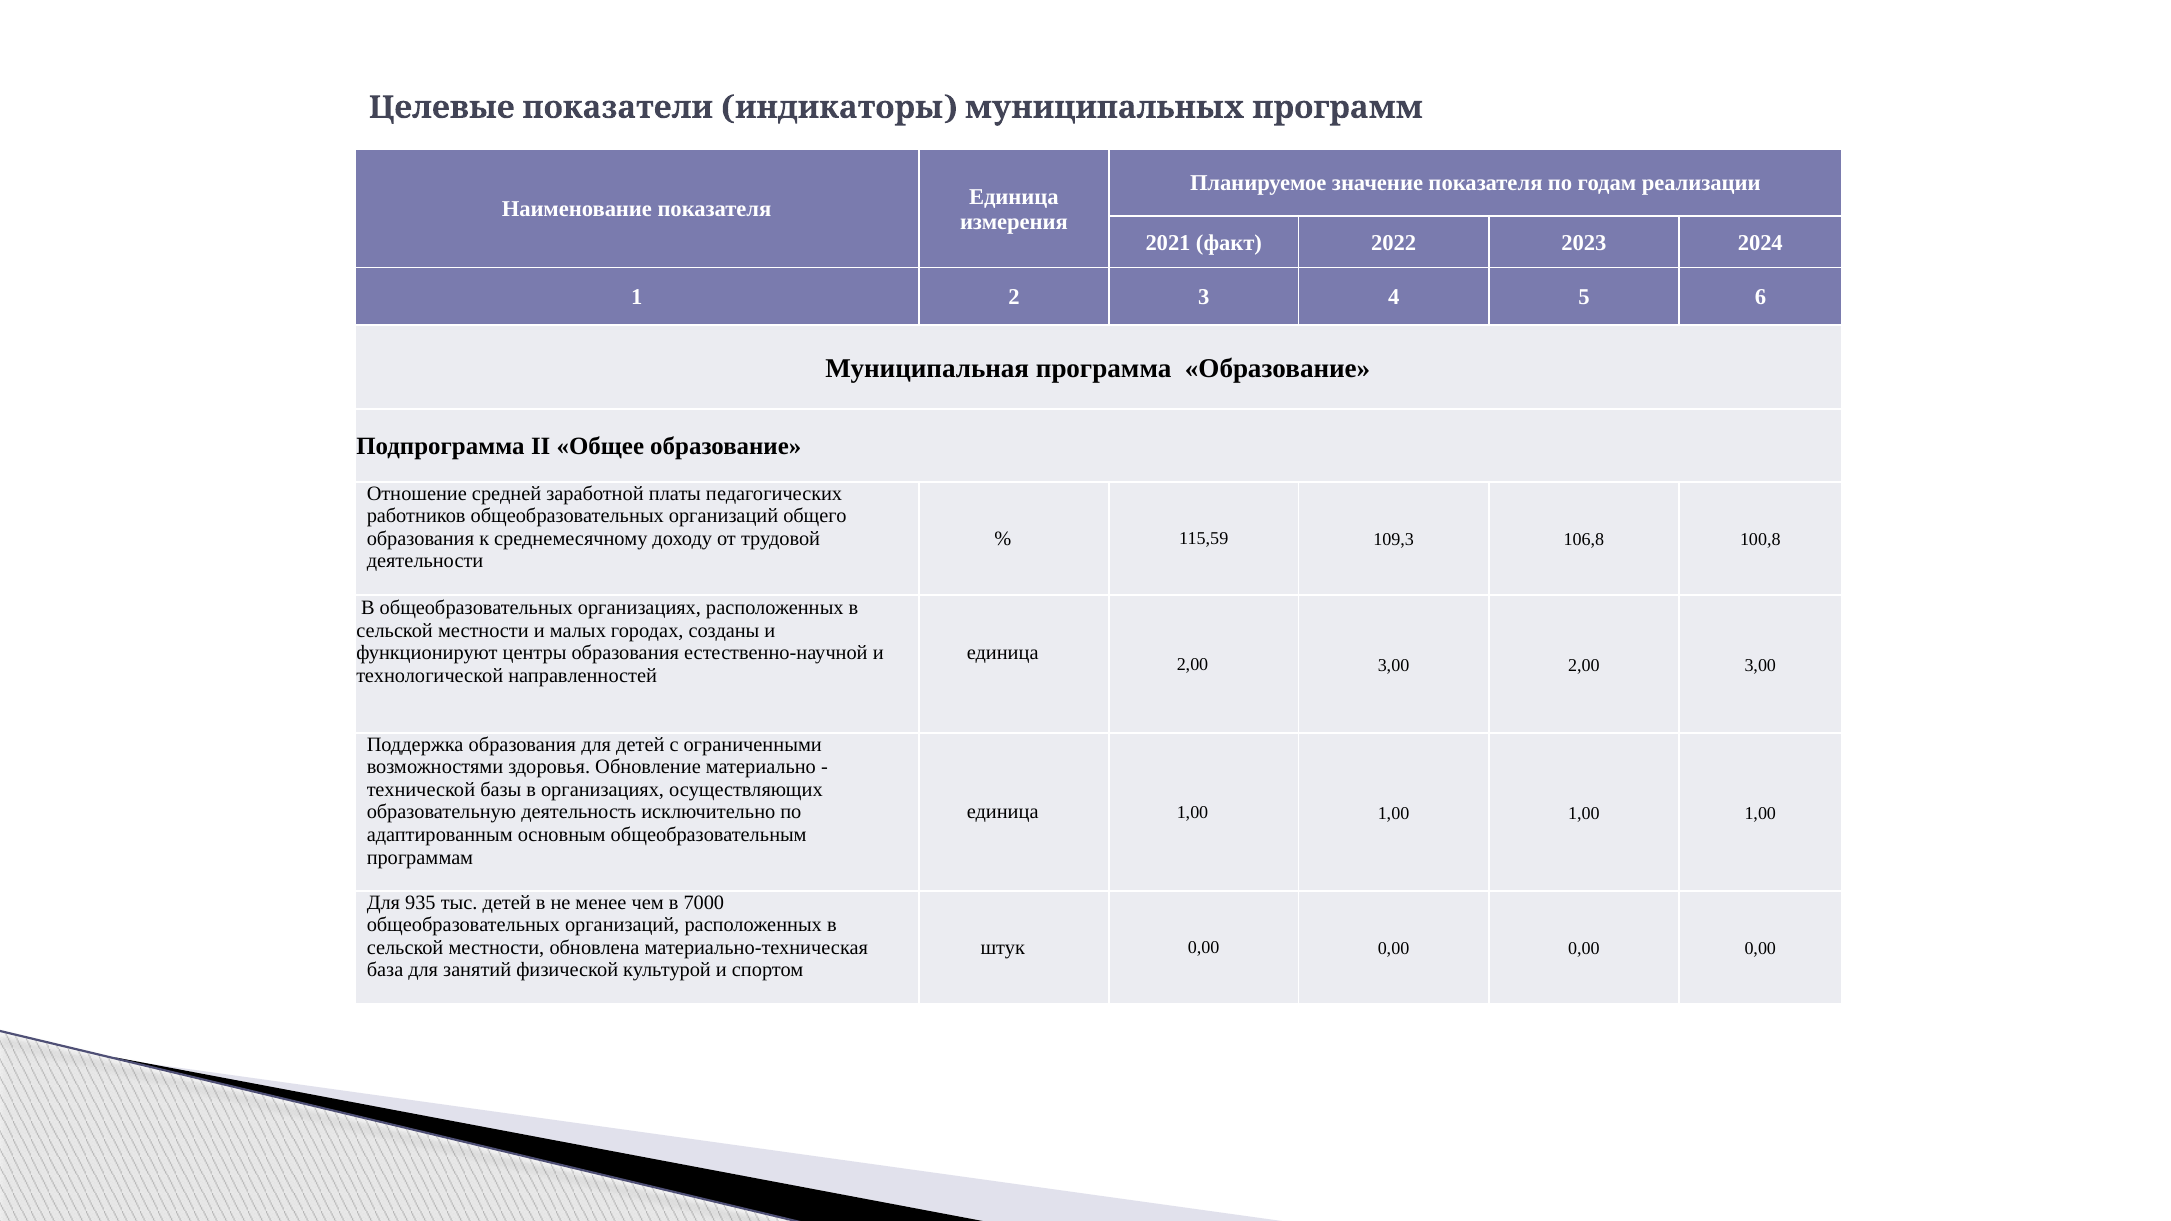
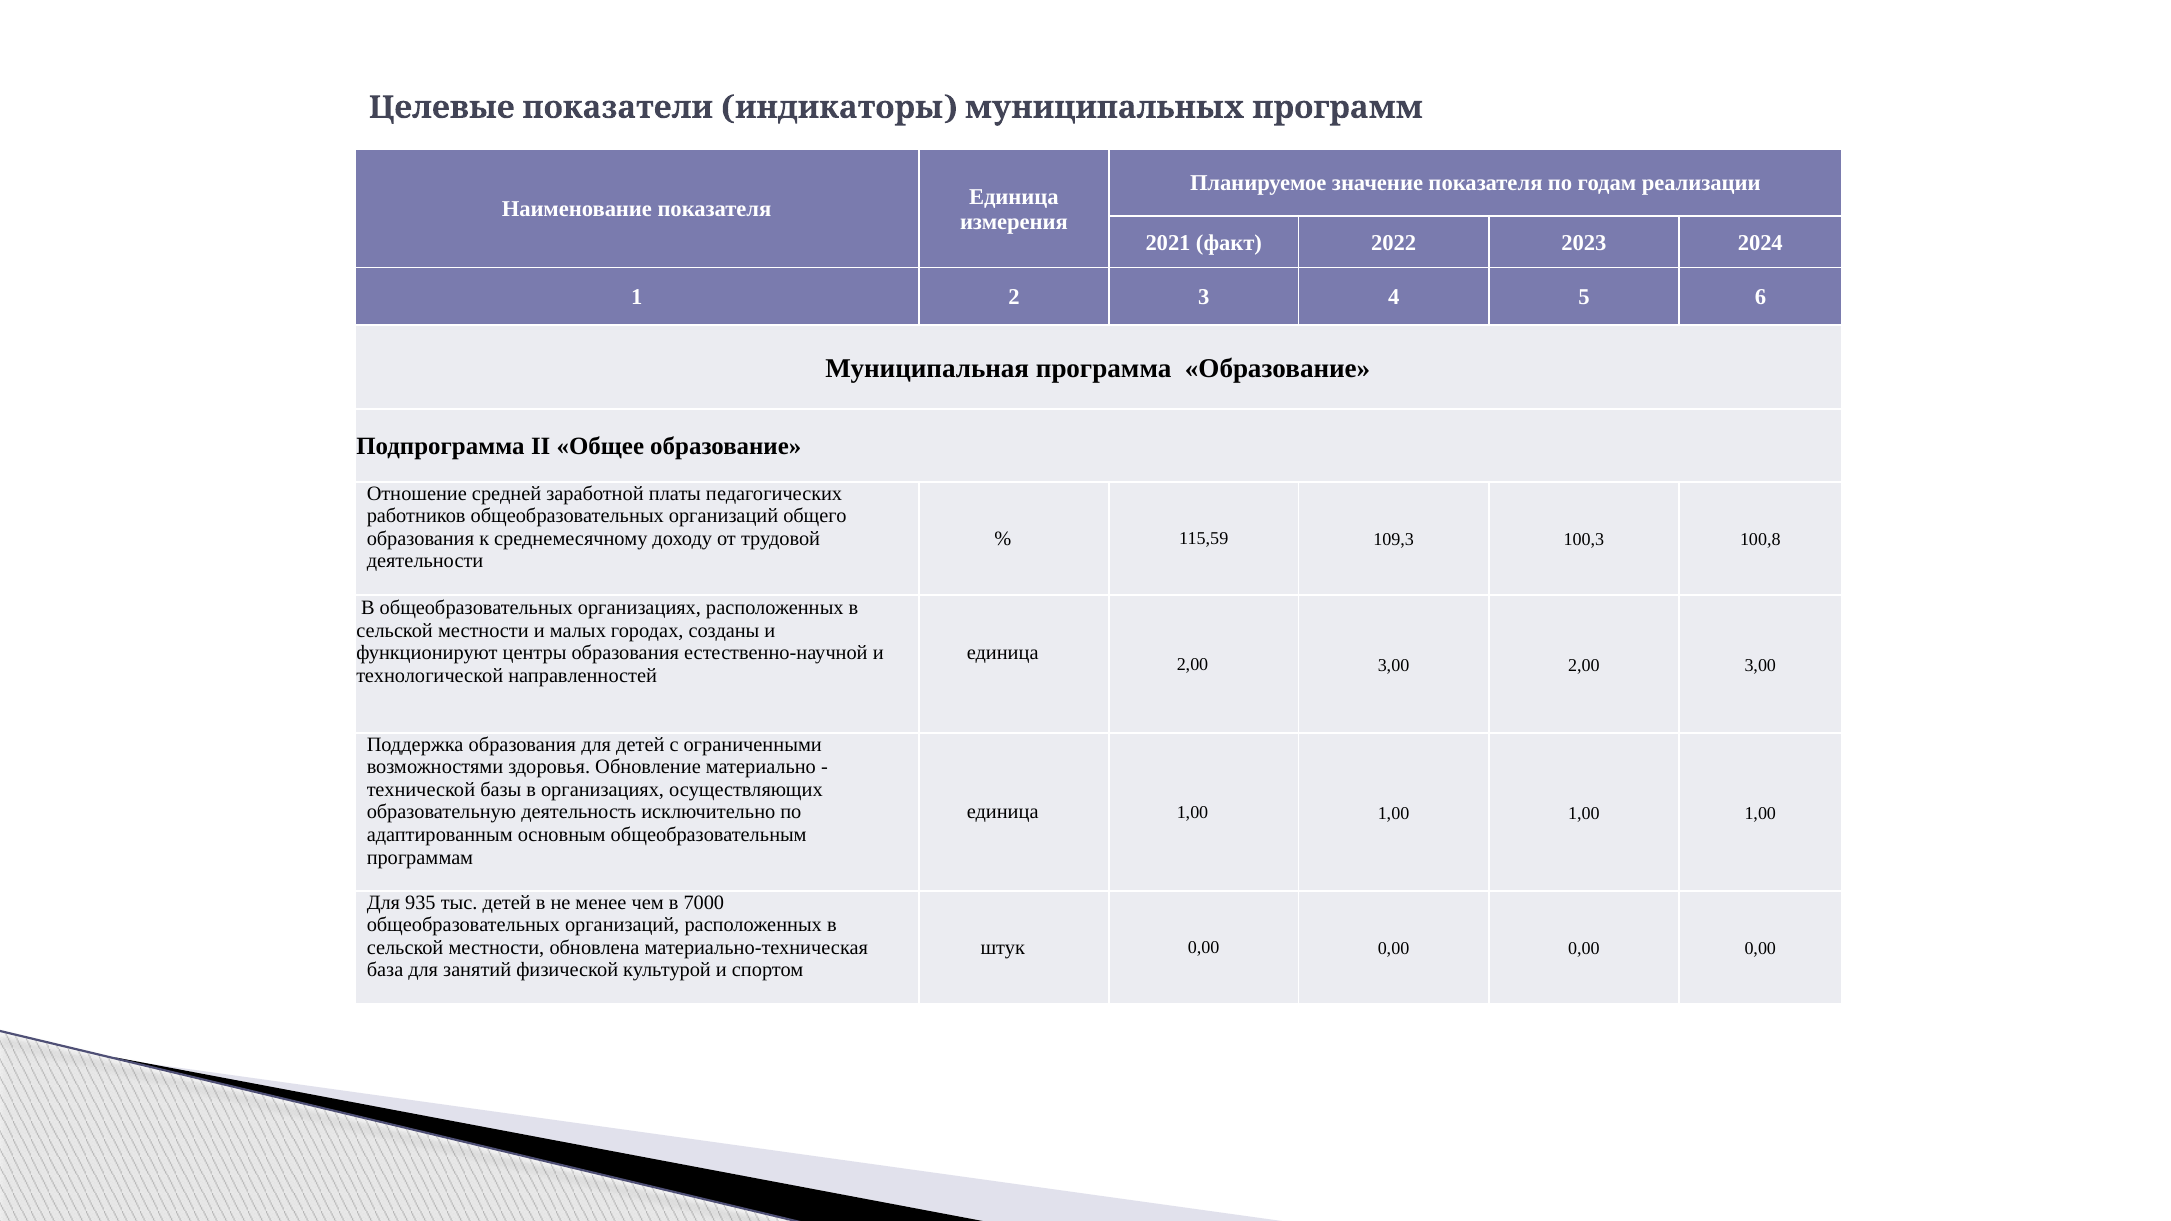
106,8: 106,8 -> 100,3 (1584, 540)
